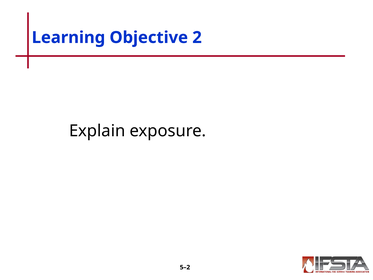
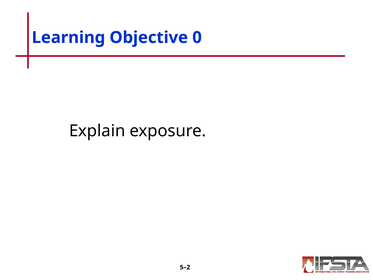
2: 2 -> 0 (197, 37)
